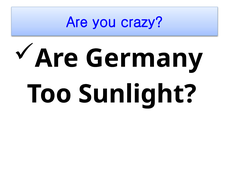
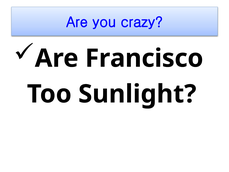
Germany: Germany -> Francisco (144, 58)
